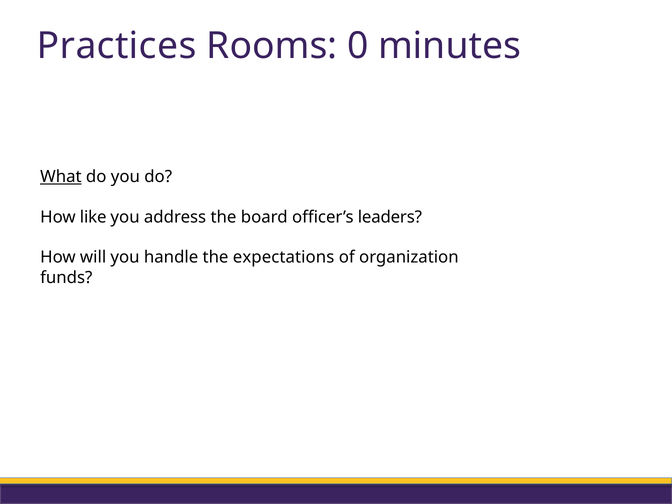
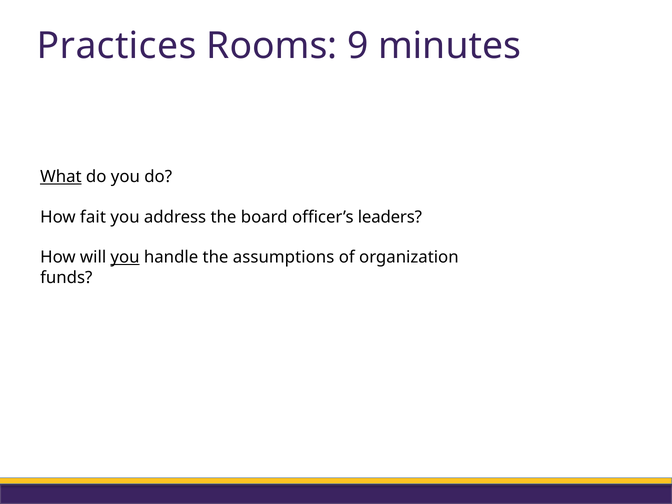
0: 0 -> 9 (358, 46)
like: like -> fait (93, 217)
you underline: none -> present (125, 257)
expectations: expectations -> assumptions (284, 257)
